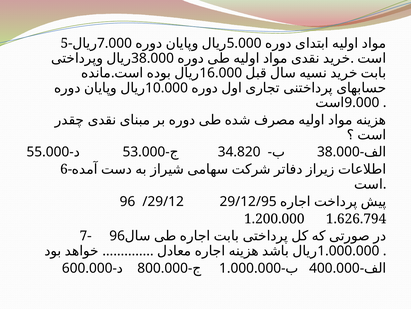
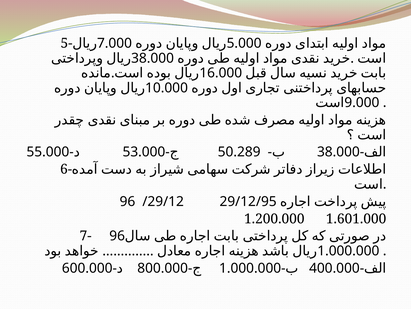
34.820: 34.820 -> 50.289 (239, 152)
1.626.794: 1.626.794 -> 1.601.000 (356, 218)
